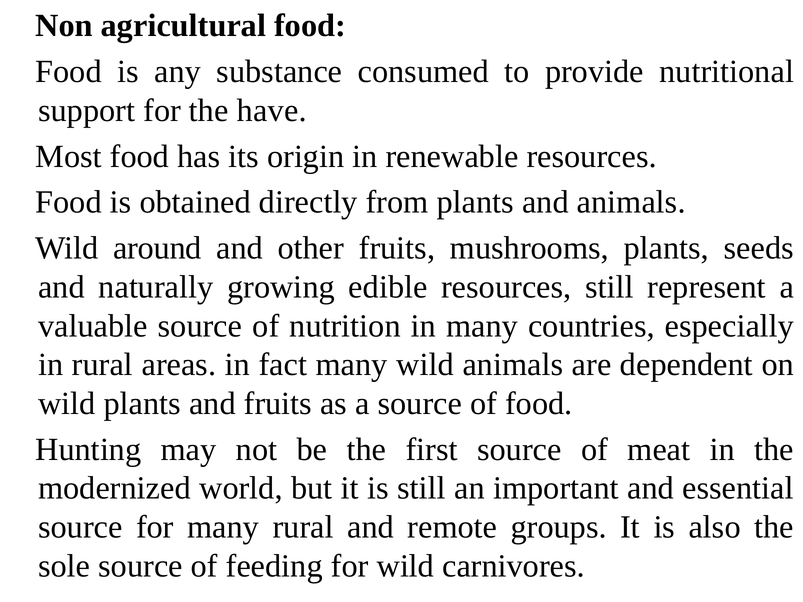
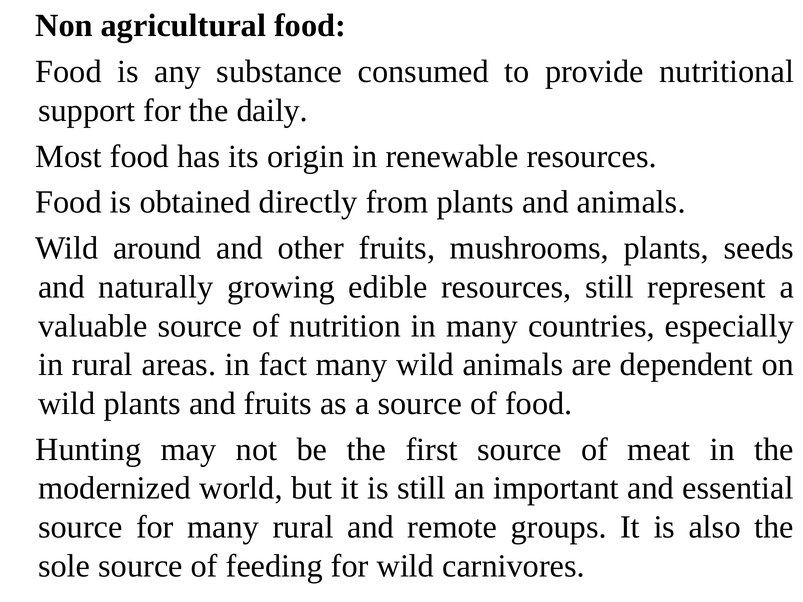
have: have -> daily (272, 110)
